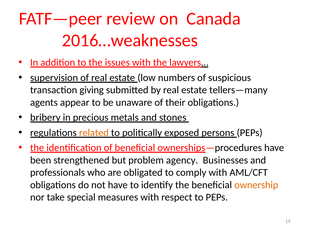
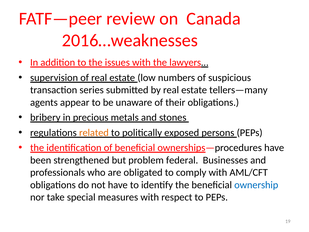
giving: giving -> series (92, 90)
agency: agency -> federal (182, 160)
ownership colour: orange -> blue (256, 185)
